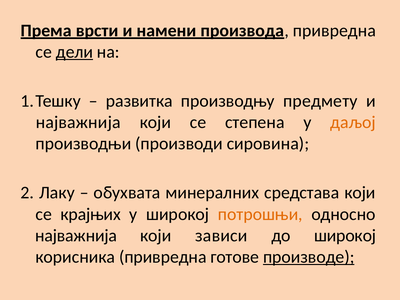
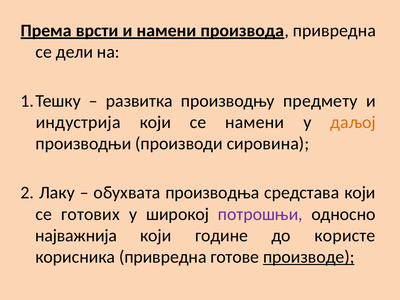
дели underline: present -> none (75, 52)
најважнија: најважнија -> индустрија (78, 122)
се степена: степена -> намени (255, 122)
минералних: минералних -> производња (212, 193)
крајњих: крајњих -> готових (90, 214)
потрошњи colour: orange -> purple (260, 214)
зависи: зависи -> године (222, 235)
до широкој: широкој -> користе (345, 235)
